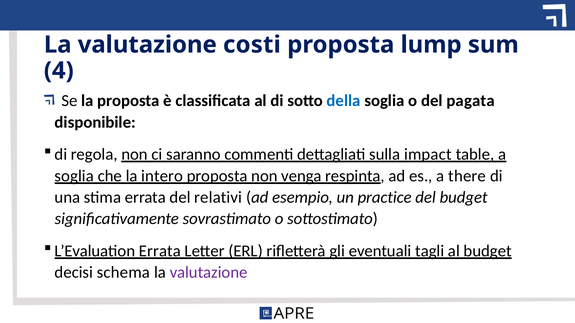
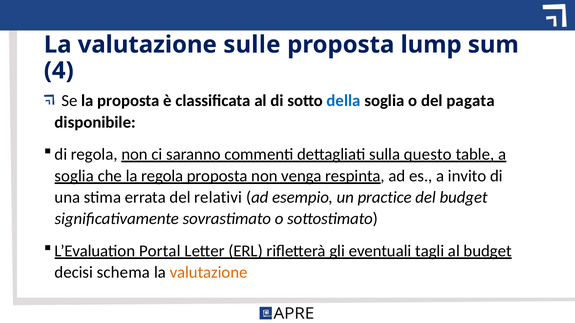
costi: costi -> sulle (252, 45)
impact: impact -> questo (428, 155)
la intero: intero -> regola (162, 176)
there: there -> invito (467, 176)
L’Evaluation Errata: Errata -> Portal (160, 251)
valutazione colour: purple -> orange (209, 273)
